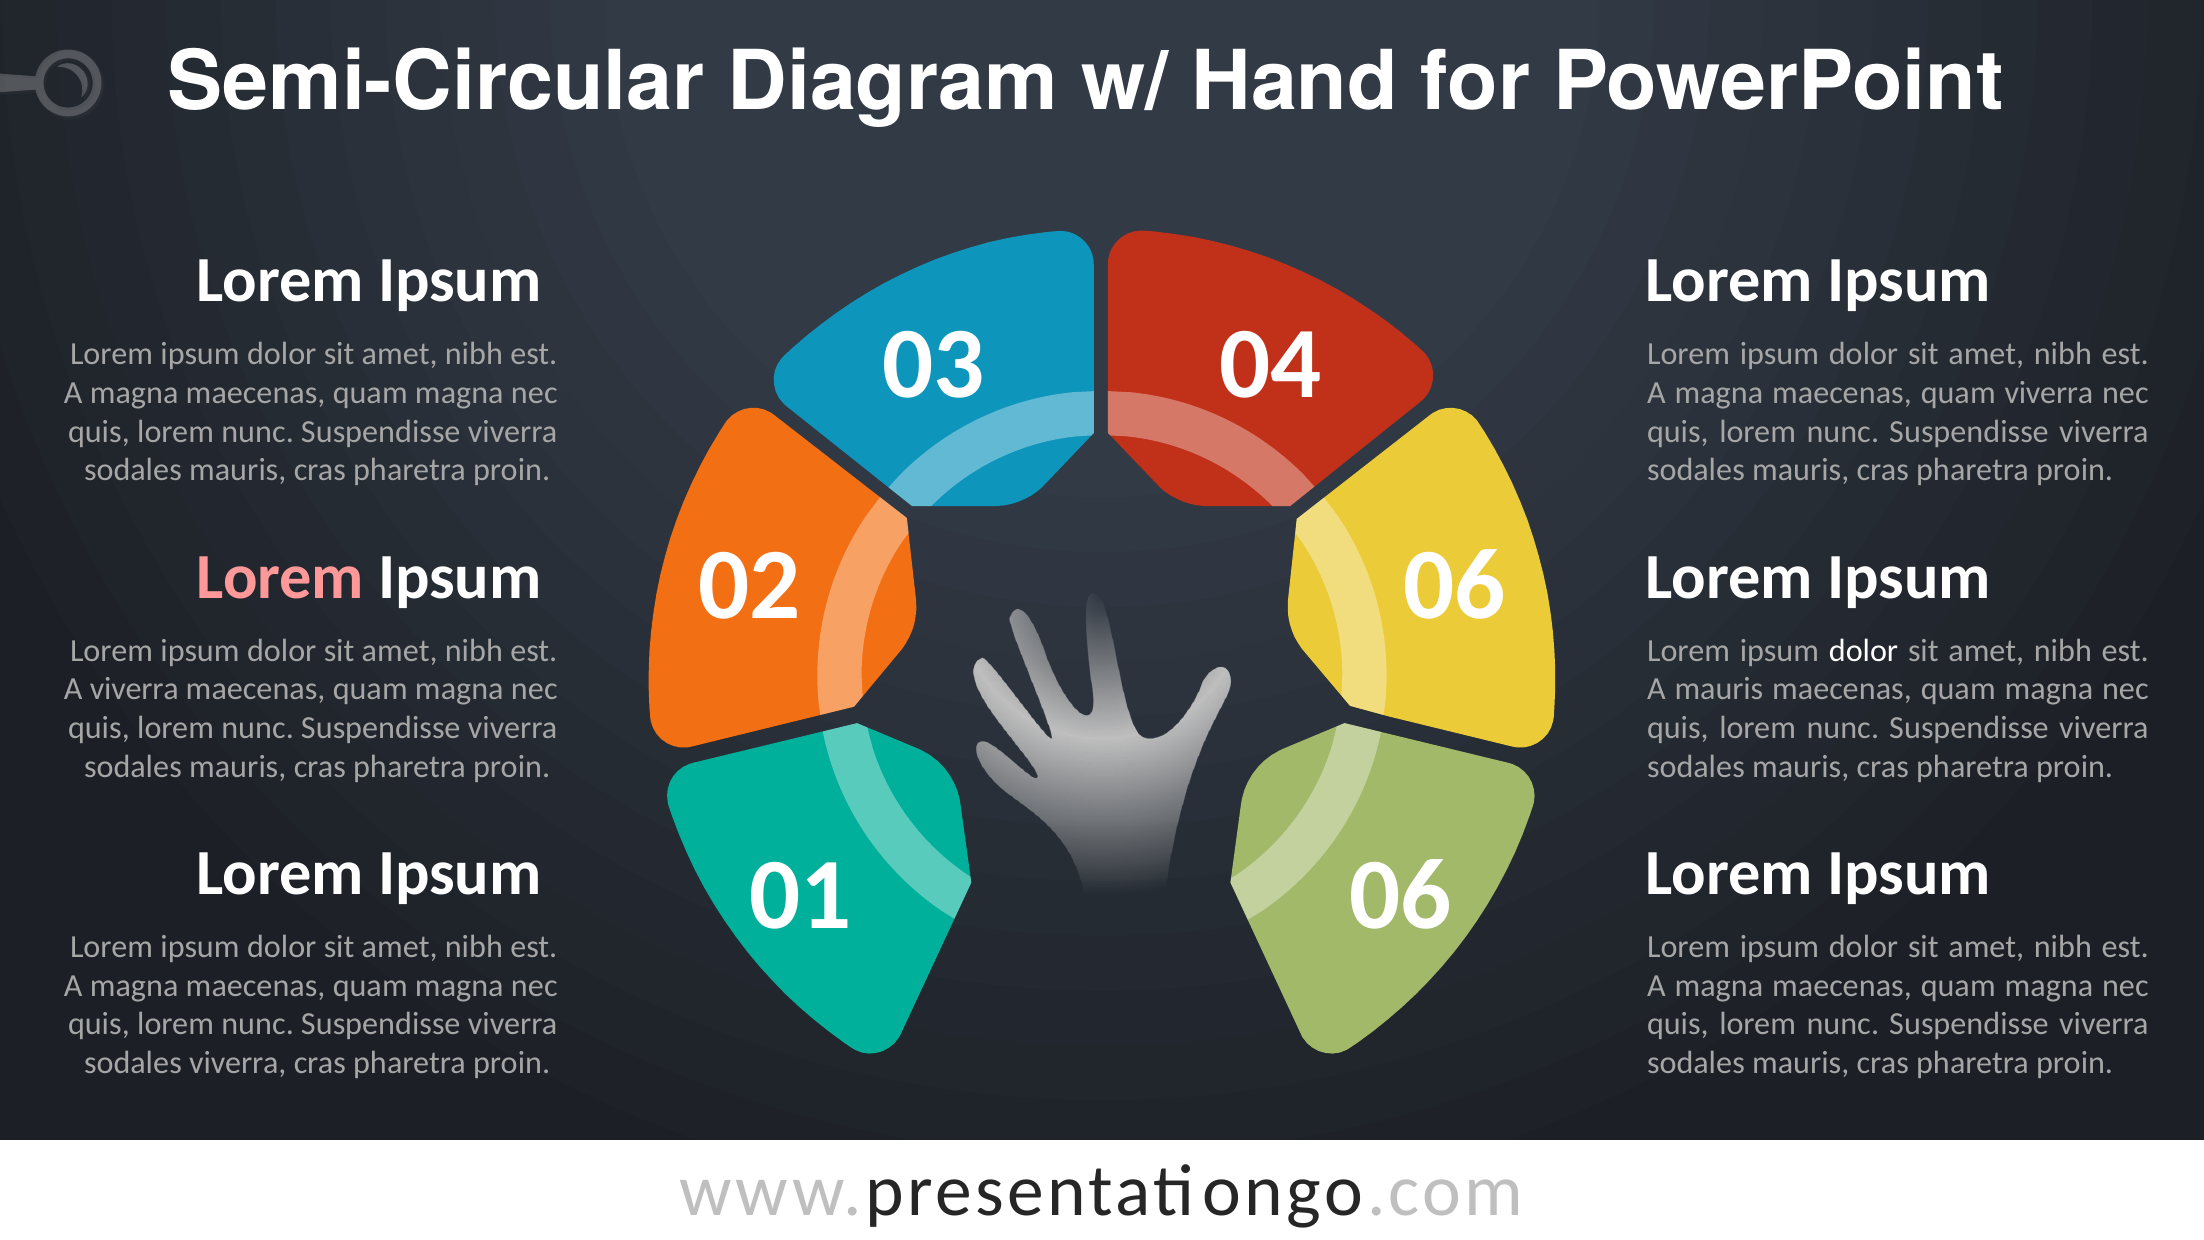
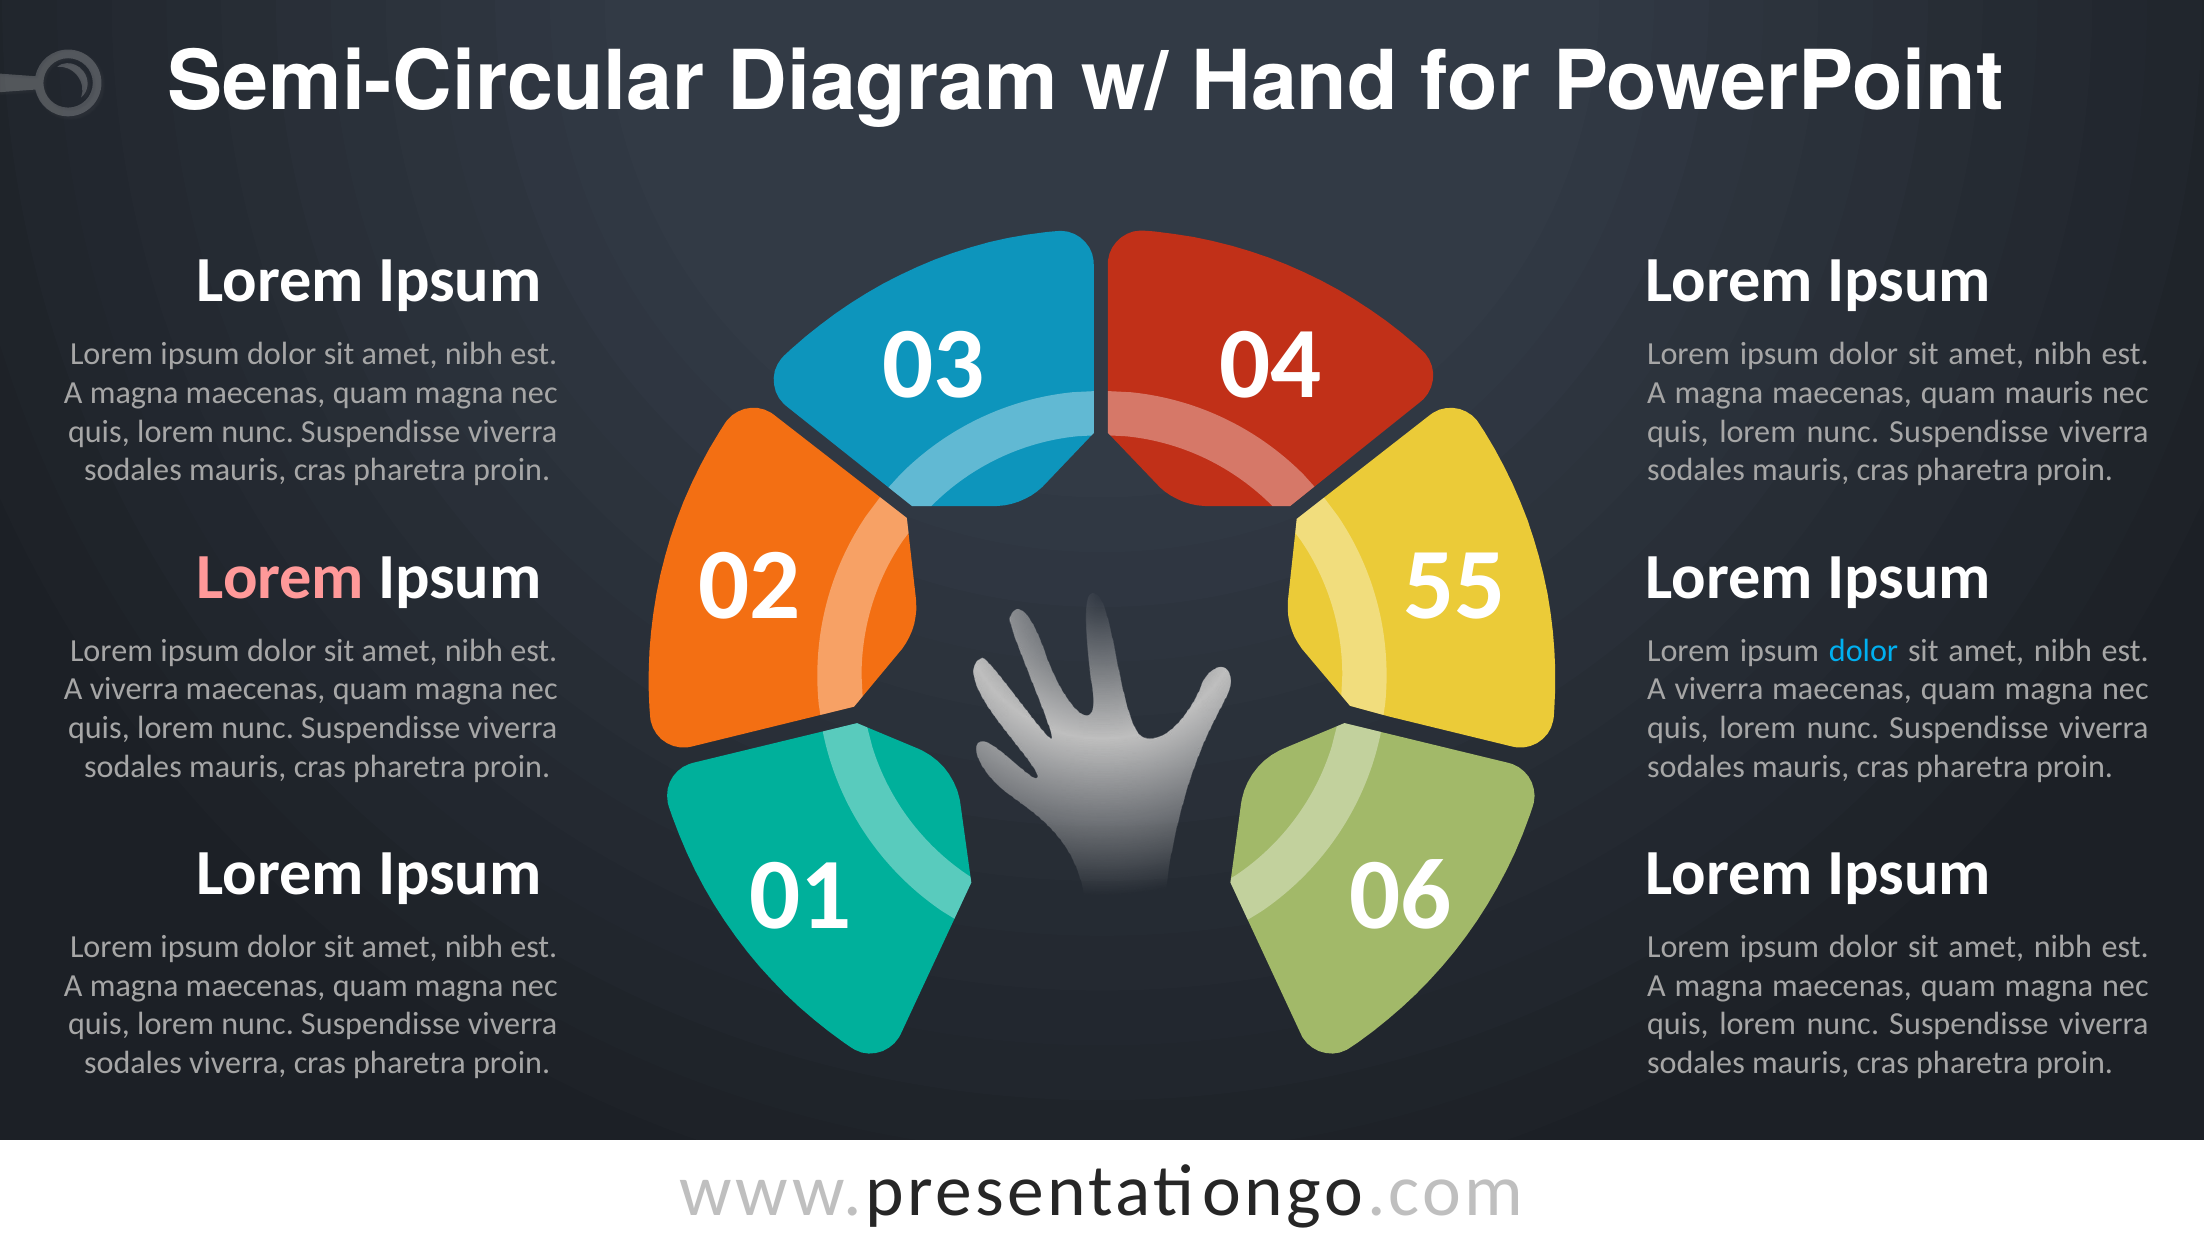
quam viverra: viverra -> mauris (2049, 393)
02 06: 06 -> 55 (1454, 585)
dolor colour: white -> light blue (1864, 651)
mauris: mauris -> viverra (1719, 689)
